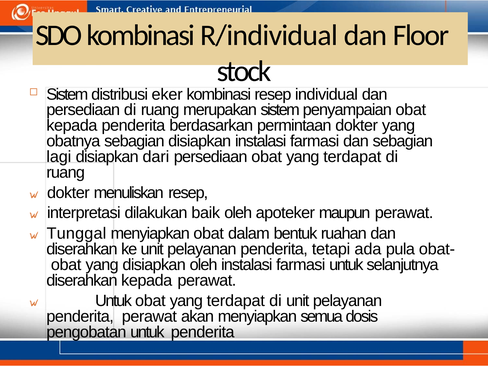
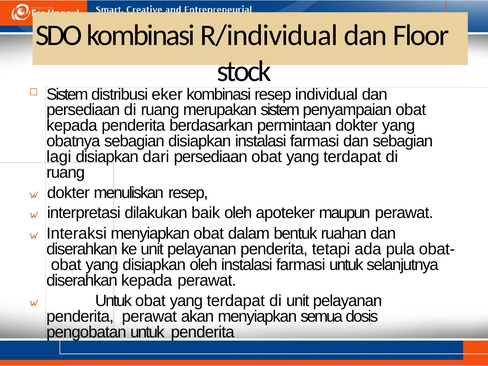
Tunggal: Tunggal -> Interaksi (77, 234)
